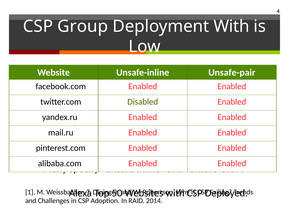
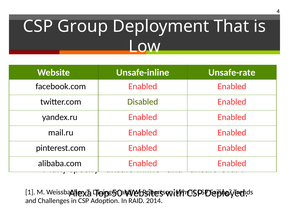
Deployment With: With -> That (231, 26)
Unsafe-pair: Unsafe-pair -> Unsafe-rate (232, 72)
